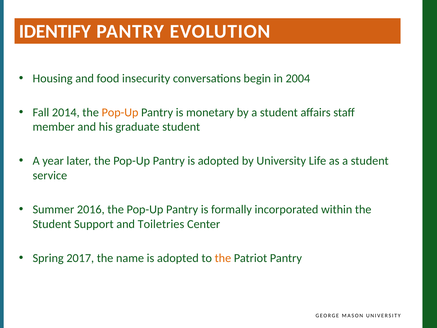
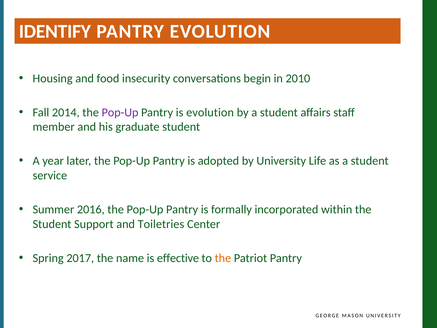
2004: 2004 -> 2010 (298, 78)
Pop-Up colour: orange -> purple (120, 112)
is monetary: monetary -> evolution (210, 112)
name is adopted: adopted -> effective (178, 258)
